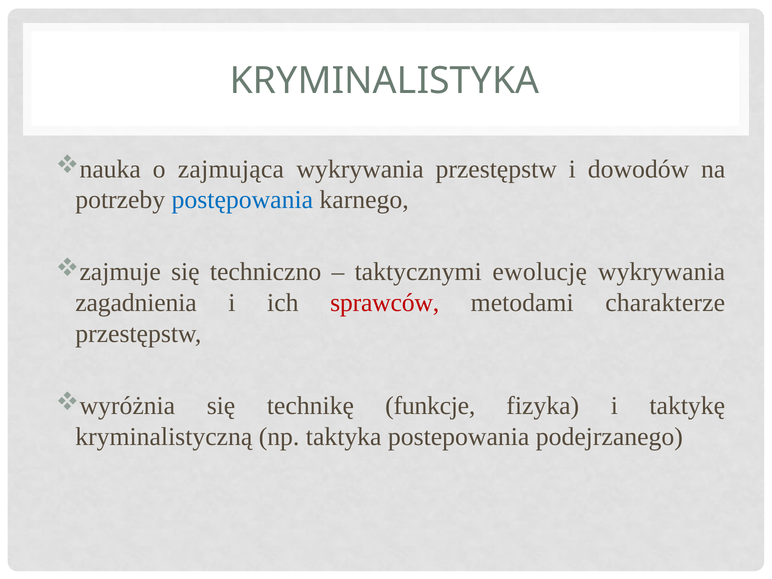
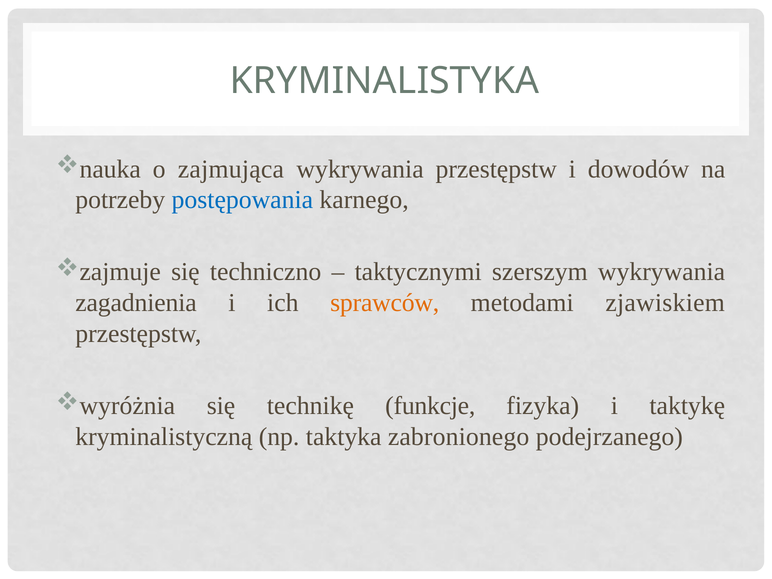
ewolucję: ewolucję -> szerszym (540, 272)
sprawców colour: red -> orange (385, 303)
charakterze: charakterze -> zjawiskiem (665, 303)
postepowania: postepowania -> zabronionego (459, 437)
